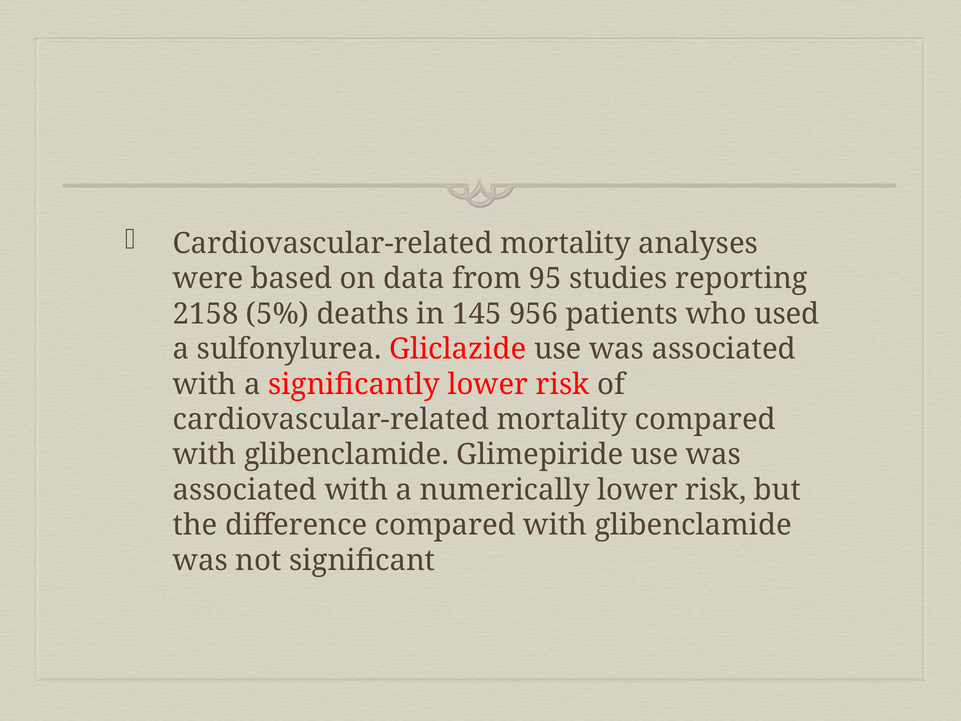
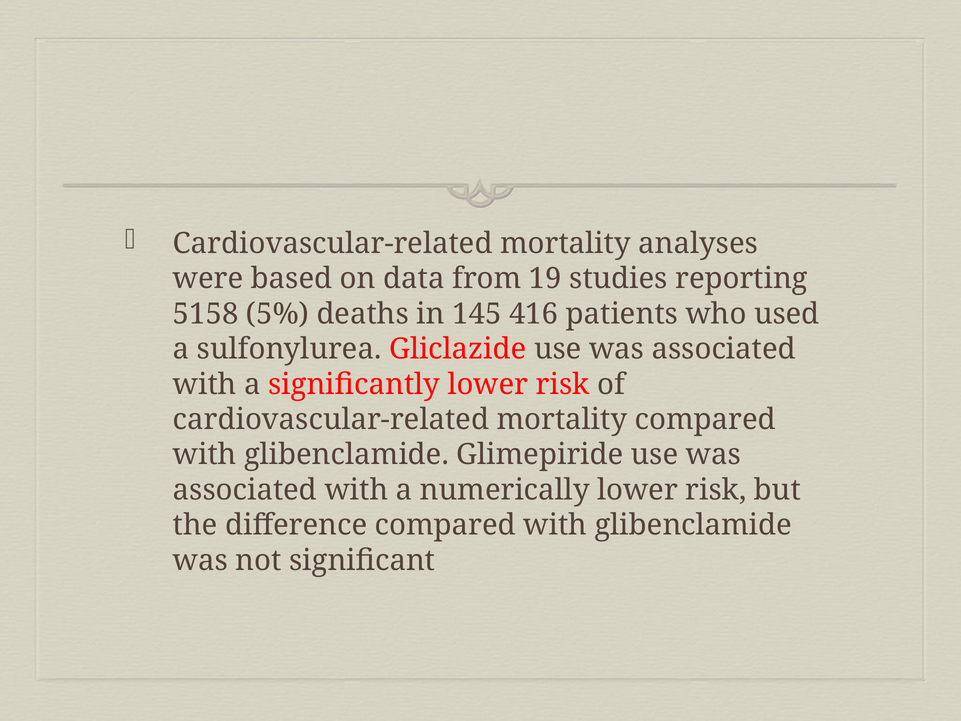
95: 95 -> 19 (545, 279)
2158: 2158 -> 5158 (206, 314)
956: 956 -> 416 (534, 314)
